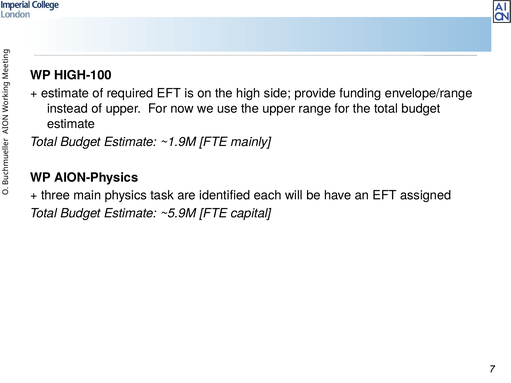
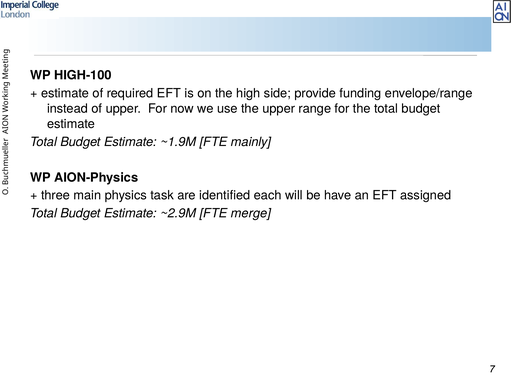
~5.9M: ~5.9M -> ~2.9M (178, 213)
capital: capital -> merge (251, 213)
